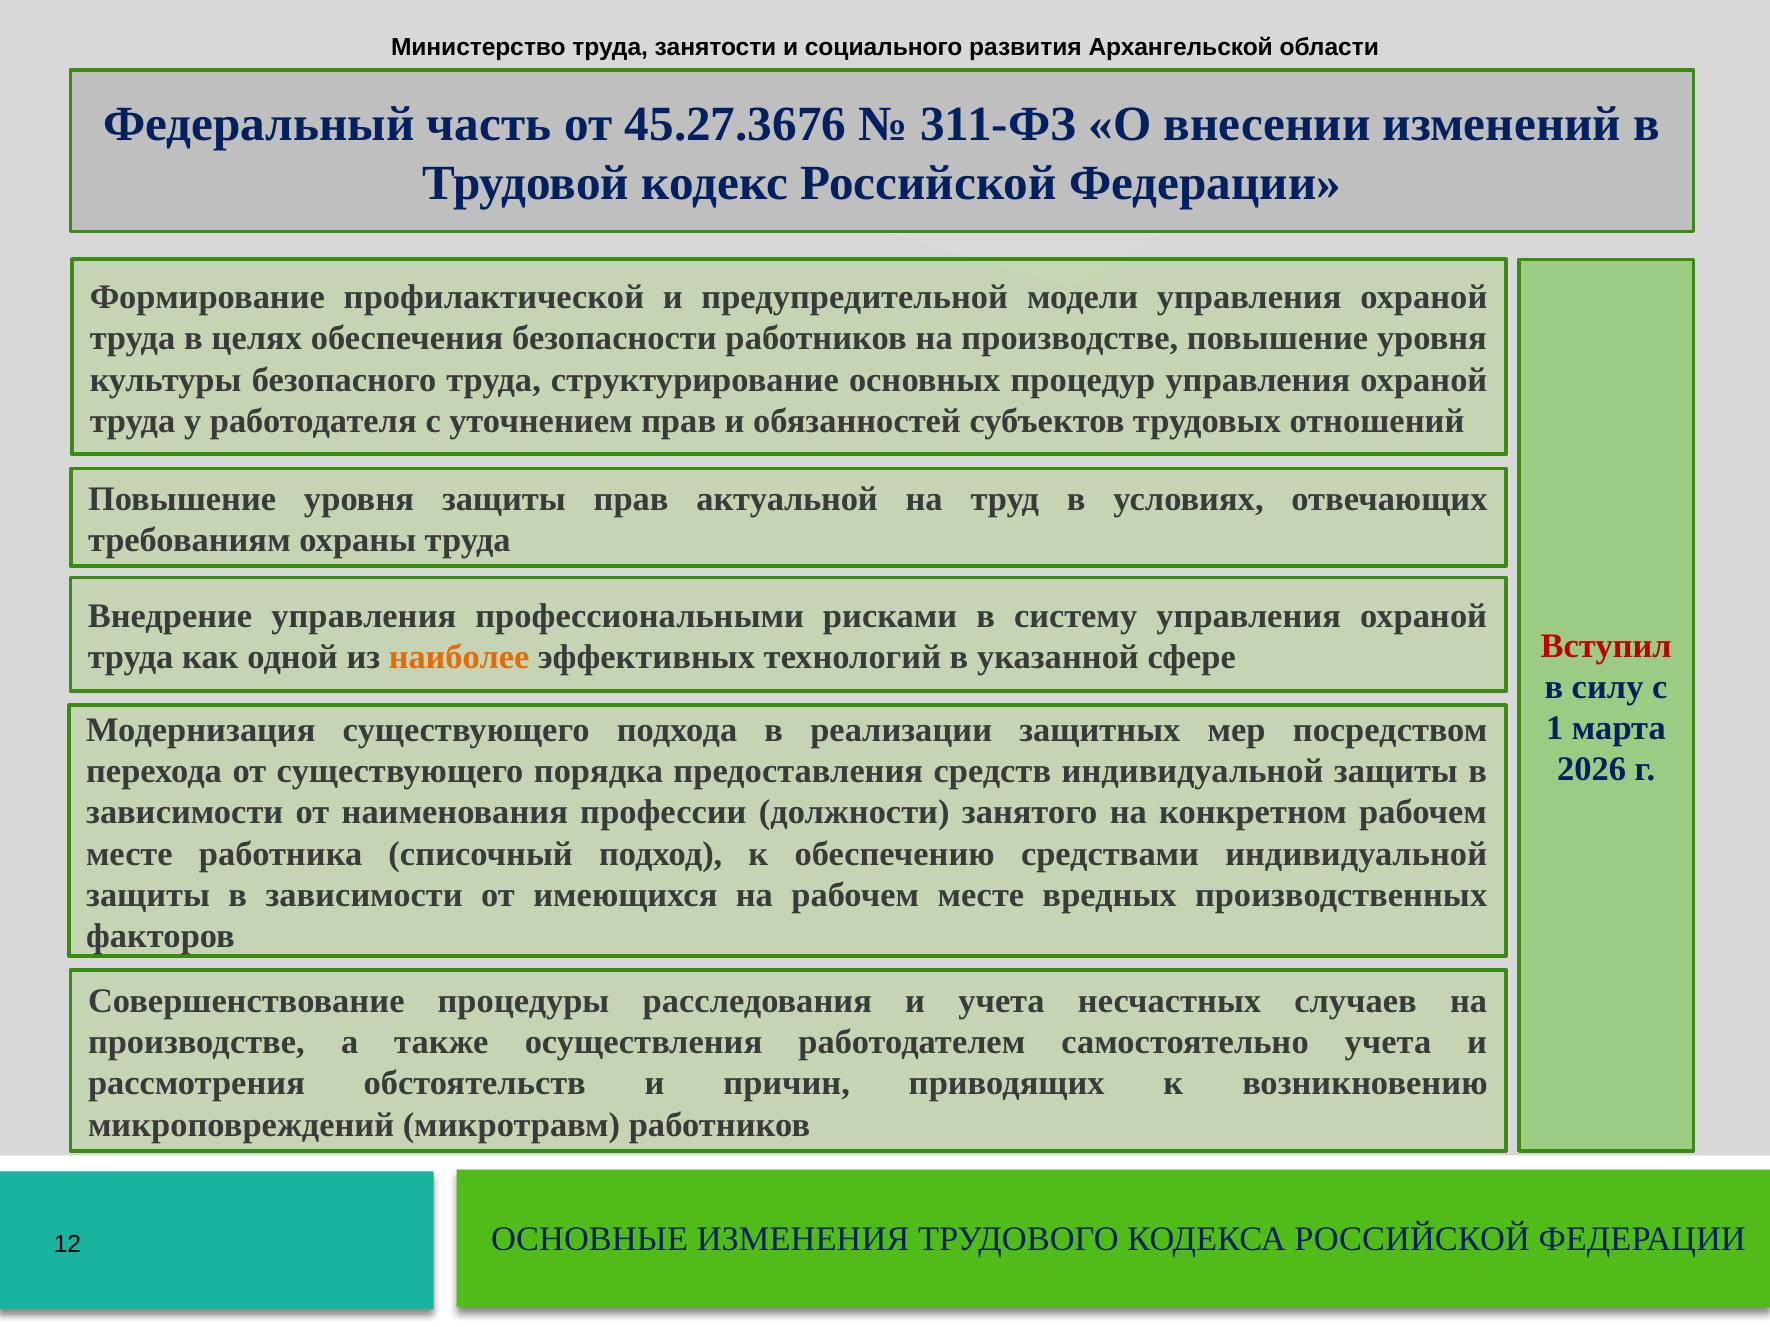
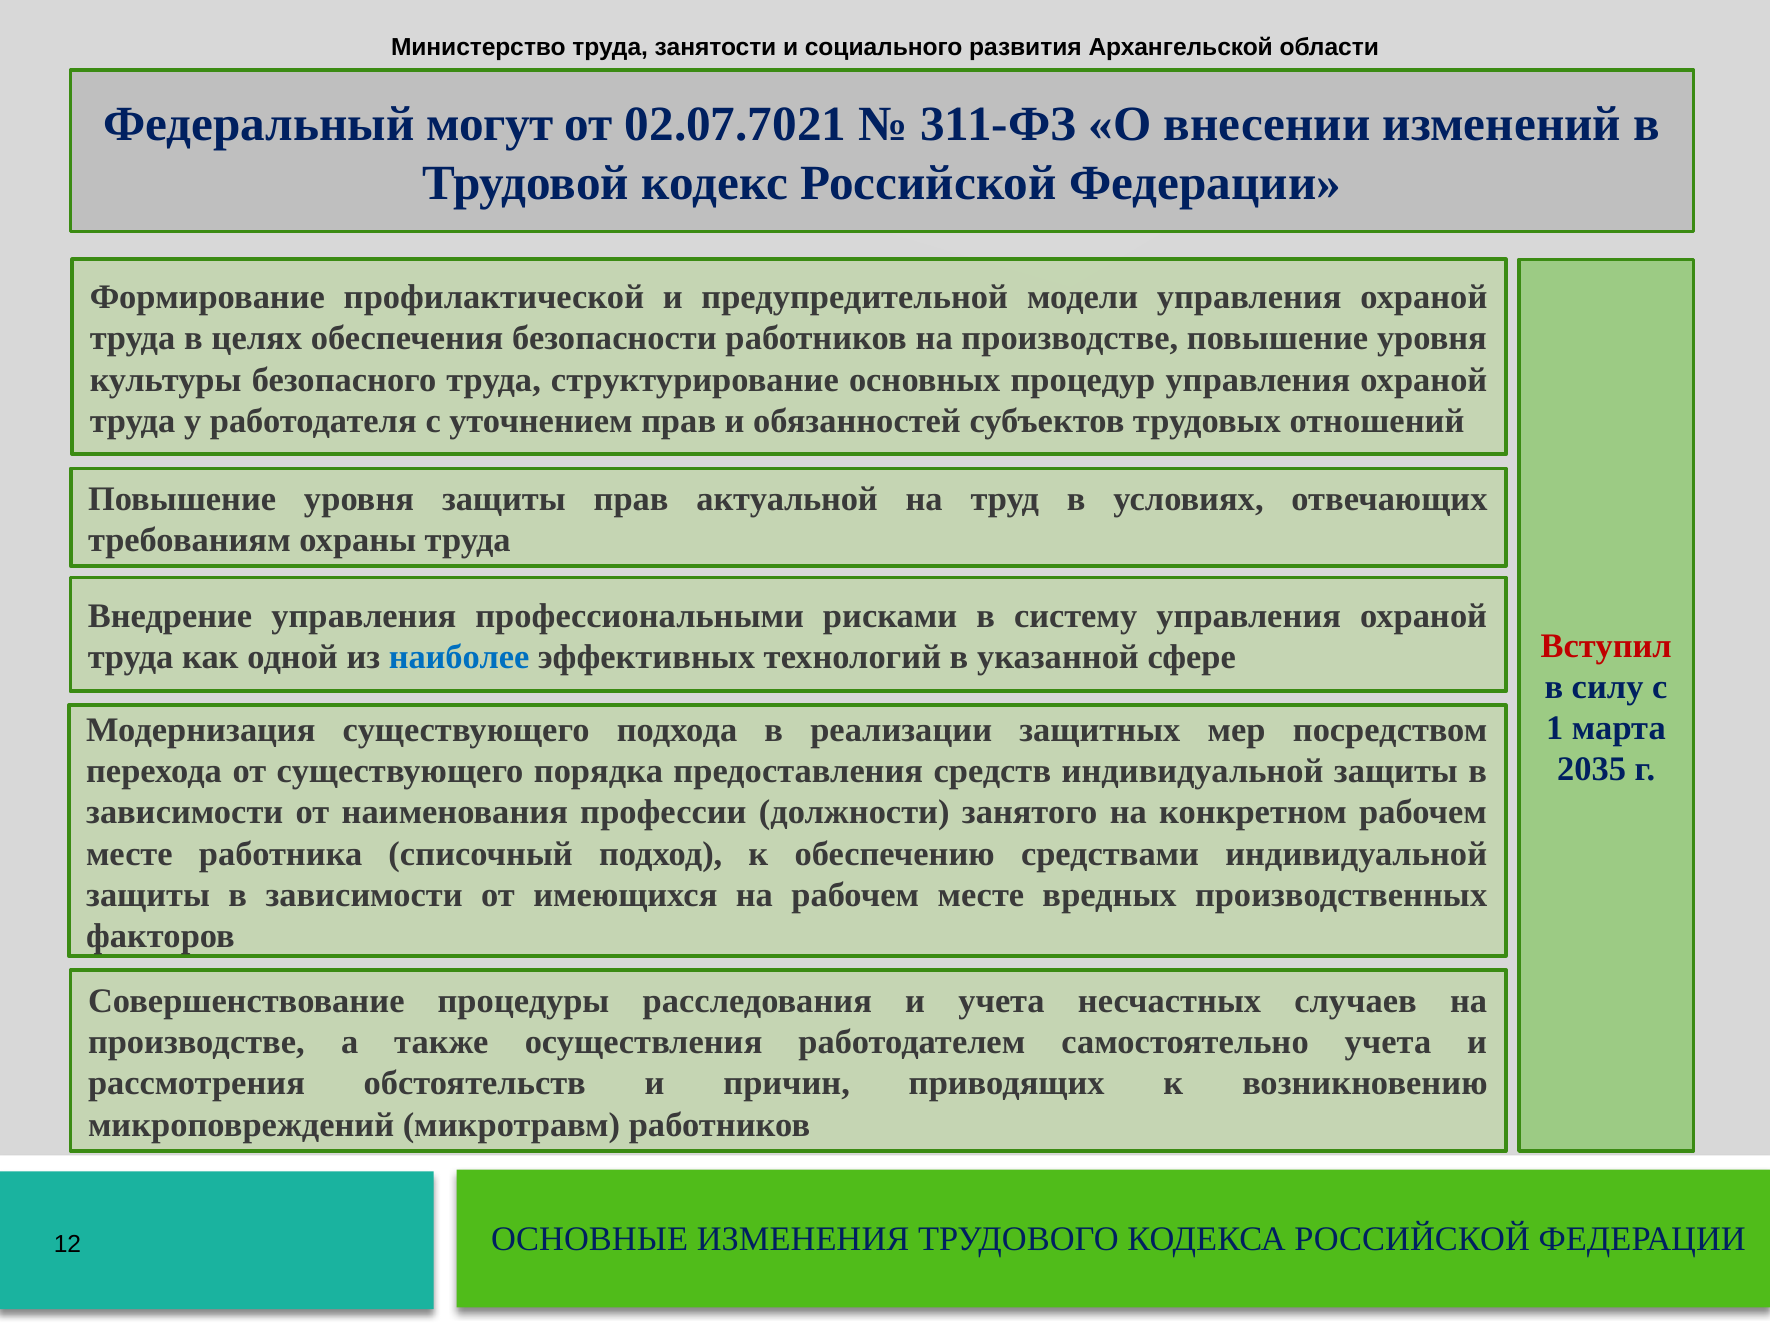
часть: часть -> могут (490, 125)
45.27.3676: 45.27.3676 -> 02.07.7021 (736, 125)
наиболее colour: orange -> blue (459, 658)
2026: 2026 -> 2035 (1592, 770)
